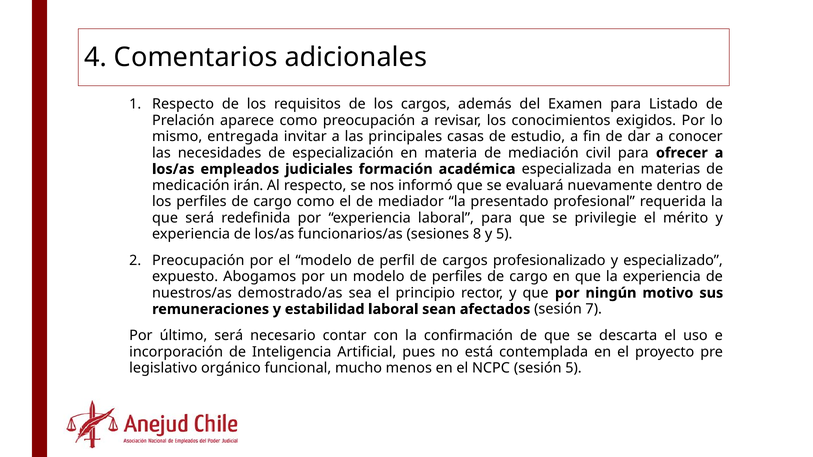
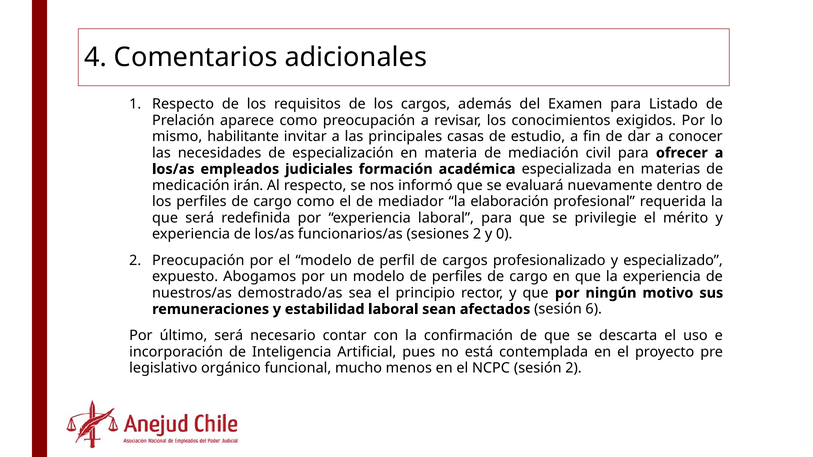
entregada: entregada -> habilitante (243, 137)
presentado: presentado -> elaboración (510, 202)
sesiones 8: 8 -> 2 (477, 234)
y 5: 5 -> 0 (504, 234)
7: 7 -> 6 (594, 309)
sesión 5: 5 -> 2 (573, 368)
